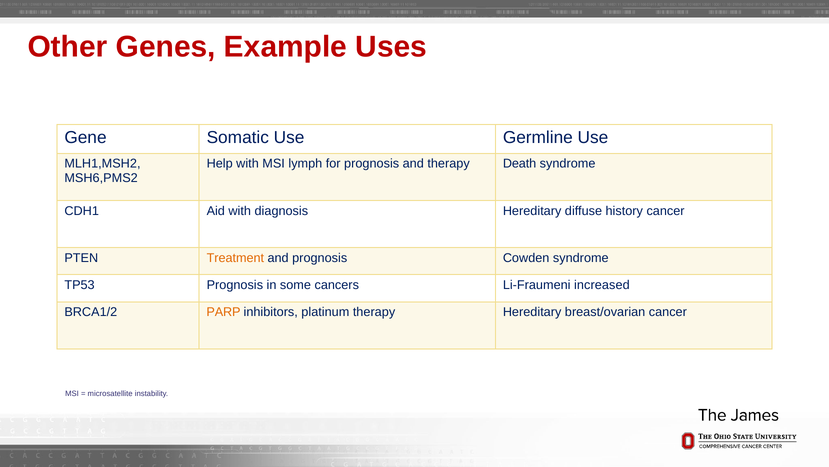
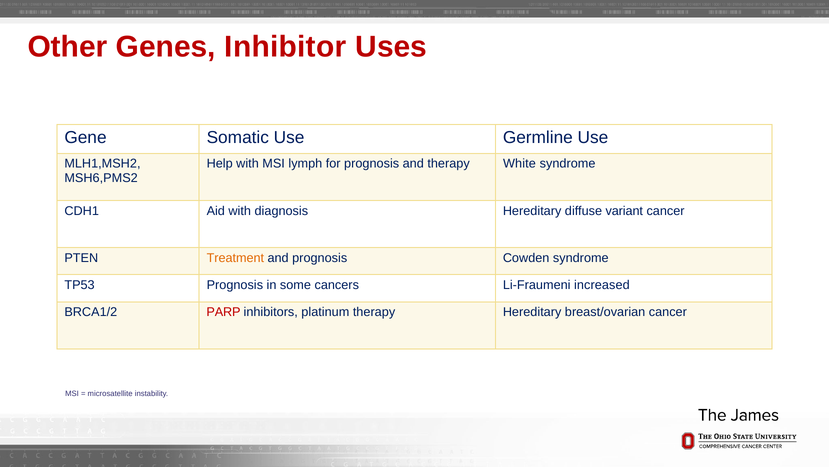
Example: Example -> Inhibitor (285, 47)
Death: Death -> White (519, 164)
history: history -> variant (624, 211)
PARP colour: orange -> red (223, 312)
